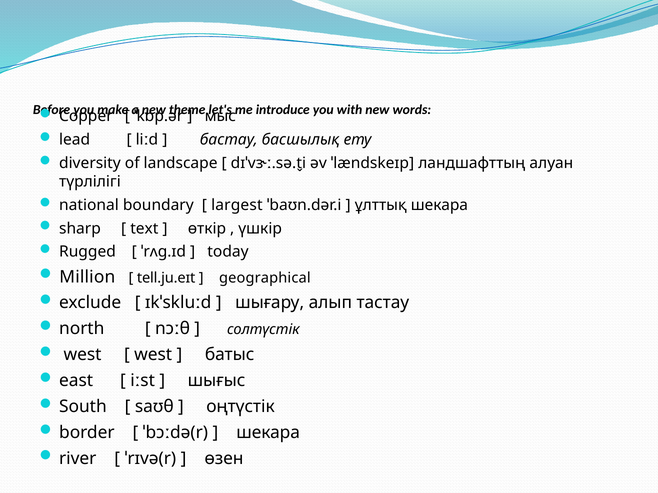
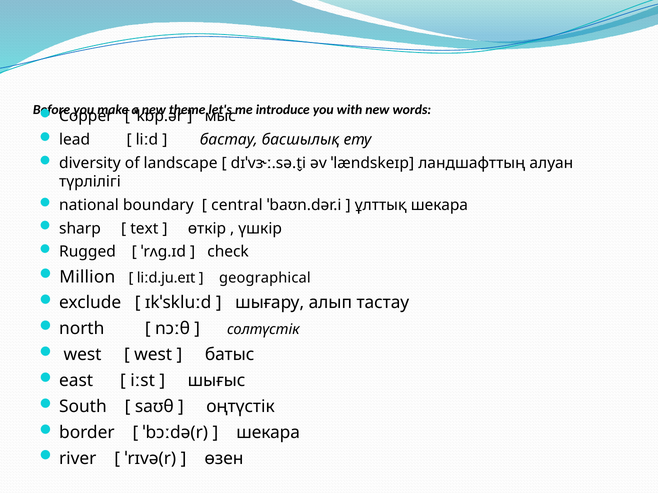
largest: largest -> central (237, 205)
today: today -> check (228, 252)
tell.ju.eɪt: tell.ju.eɪt -> liːd.ju.eɪt (166, 278)
